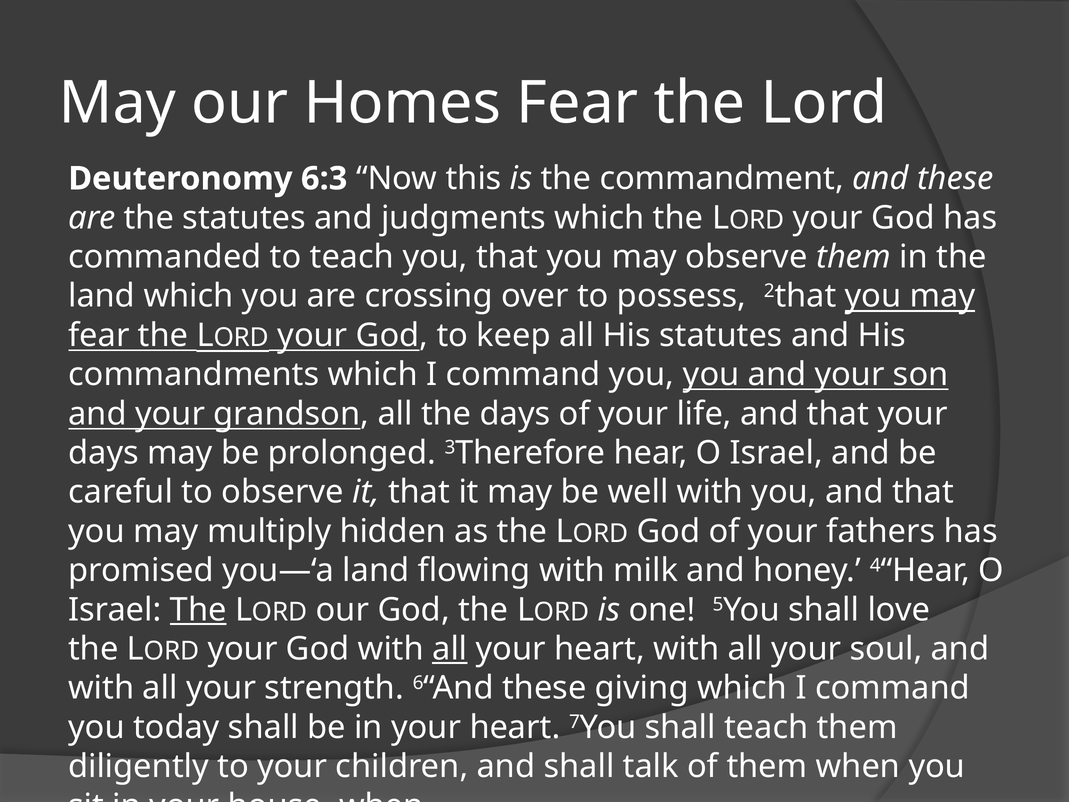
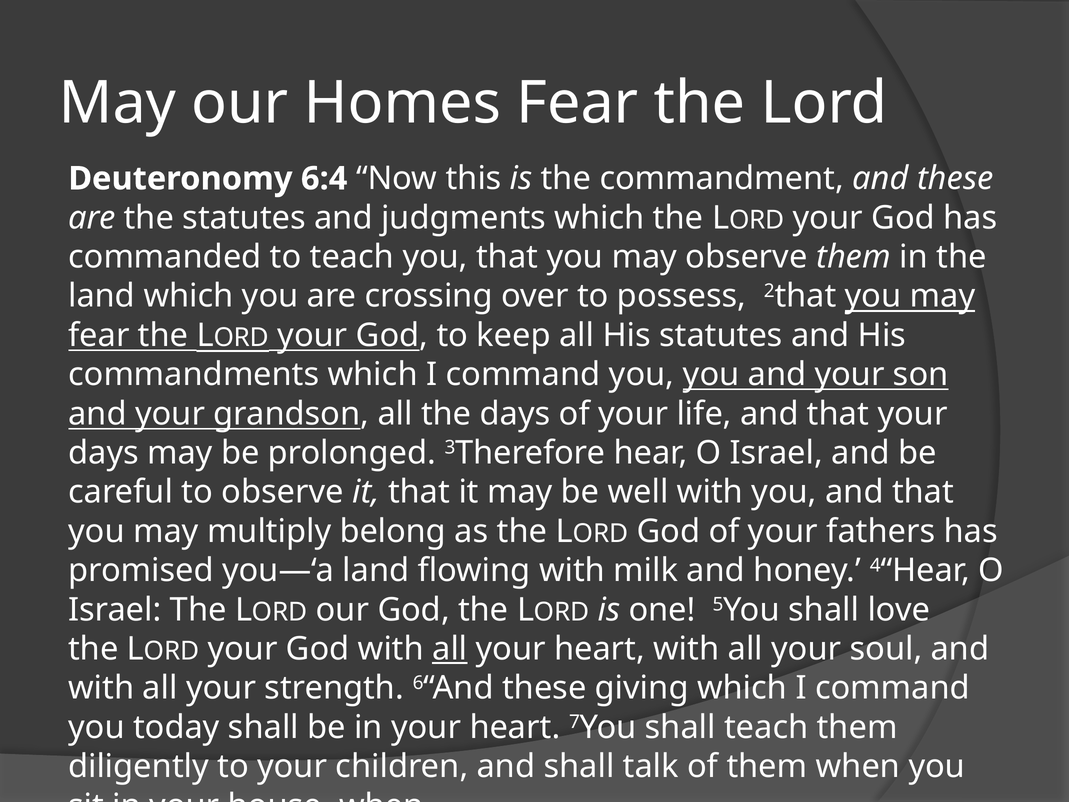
6:3: 6:3 -> 6:4 (324, 179)
hidden: hidden -> belong (393, 531)
The underline: present -> none (198, 610)
